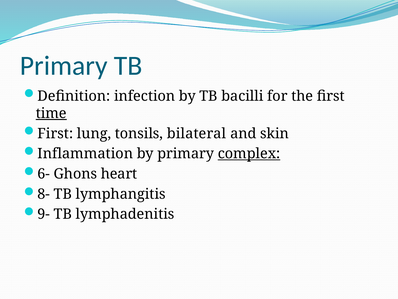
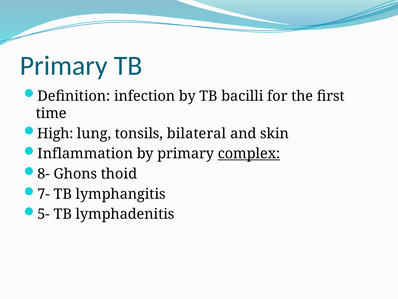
time underline: present -> none (51, 113)
First: First -> High (55, 133)
6-: 6- -> 8- (44, 174)
heart: heart -> thoid (119, 174)
8-: 8- -> 7- (44, 194)
9-: 9- -> 5- (44, 214)
